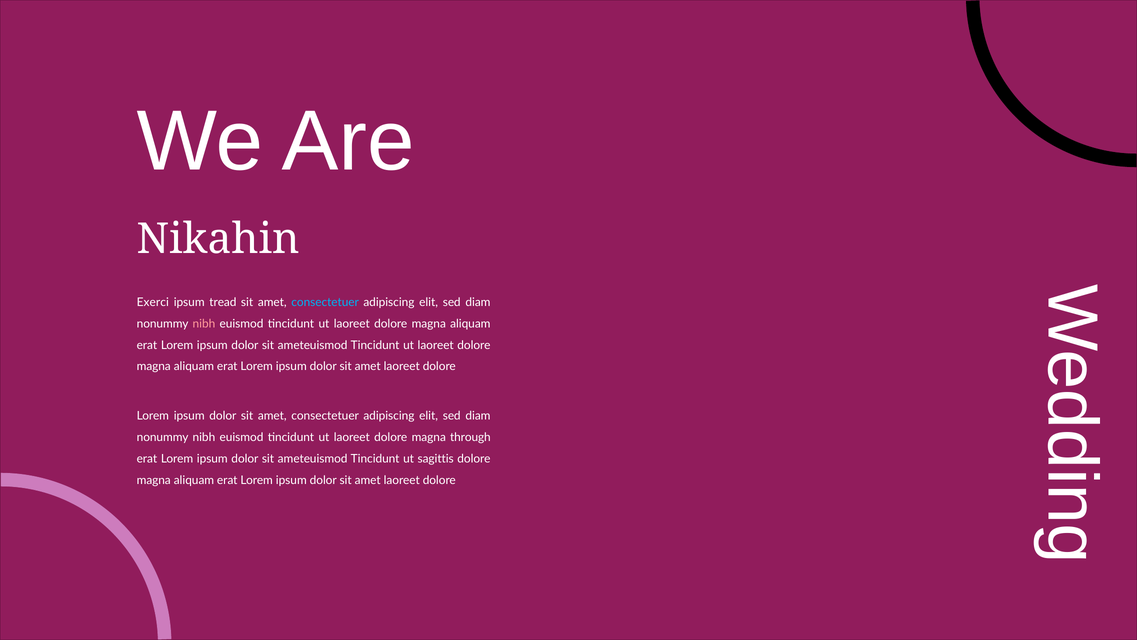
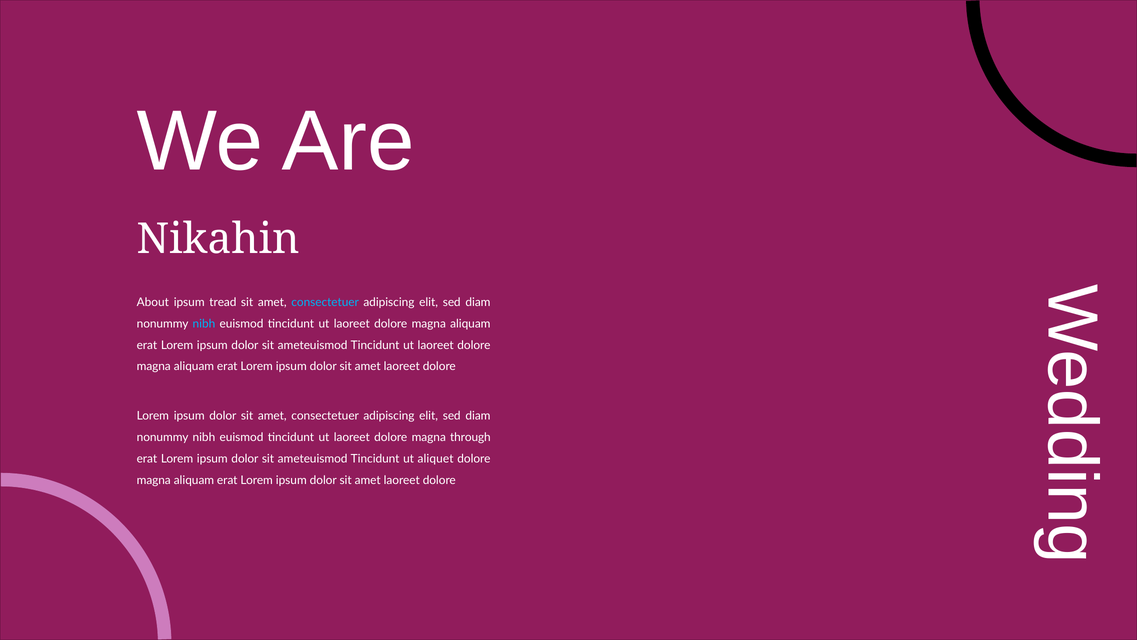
Exerci: Exerci -> About (153, 302)
nibh colour: pink -> light blue (204, 324)
sagittis: sagittis -> aliquet (436, 458)
